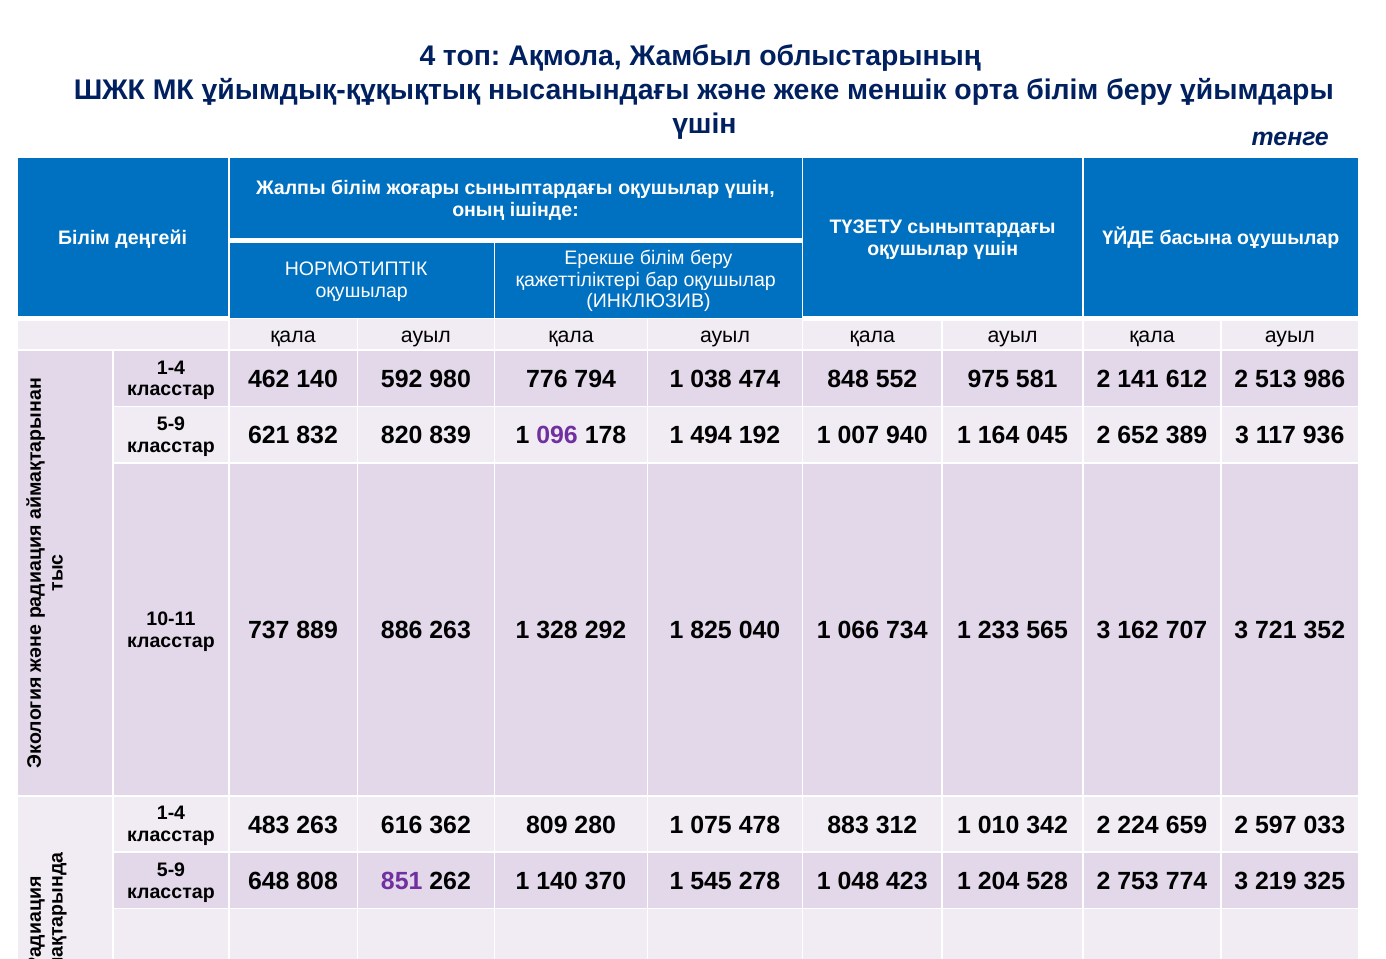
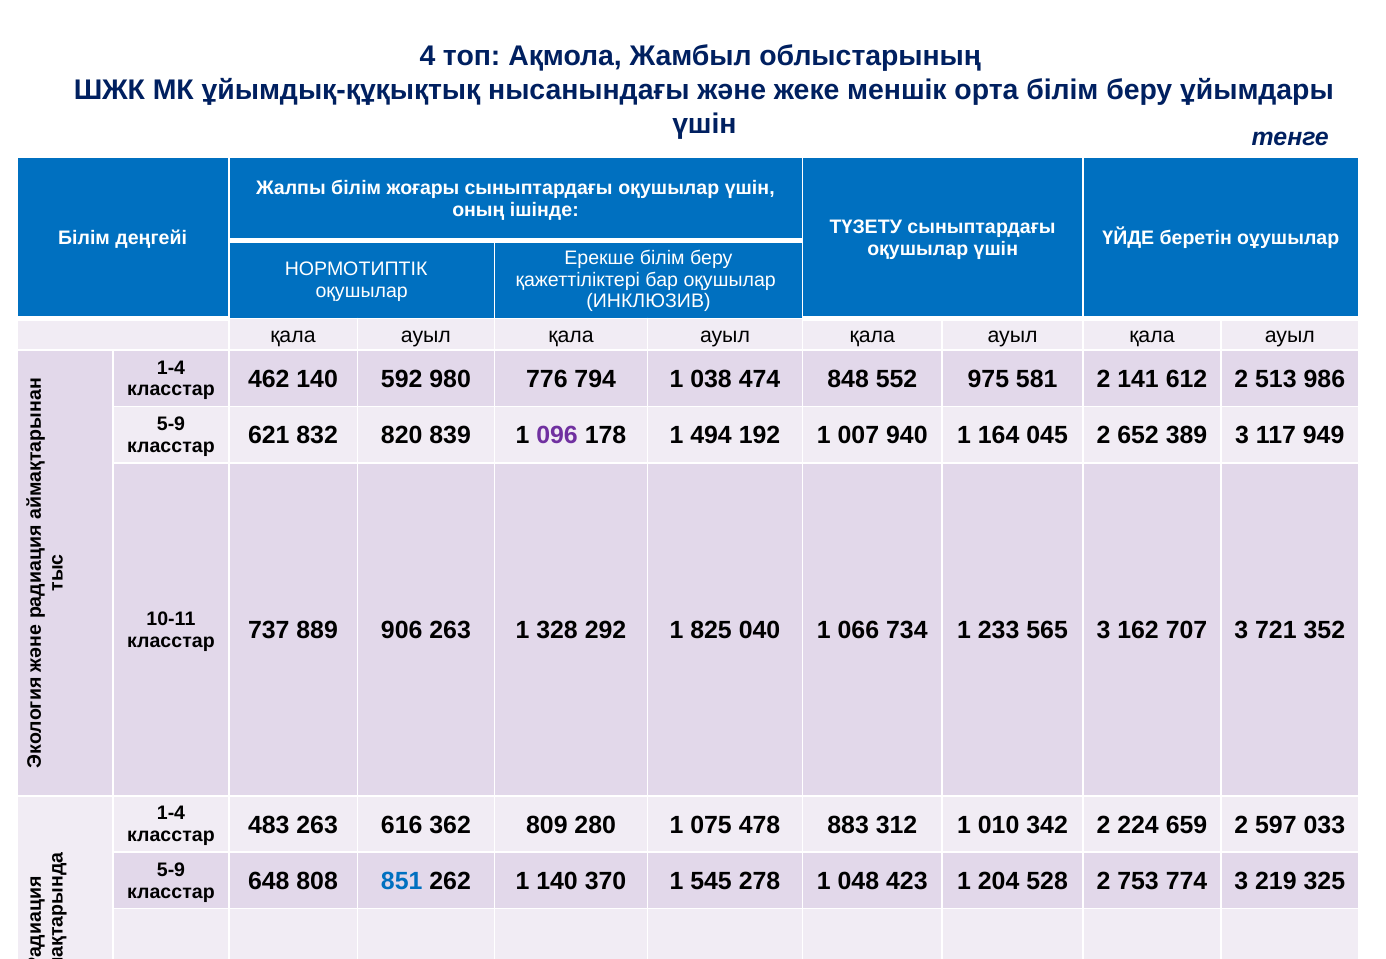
басына: басына -> беретін (1196, 238)
936: 936 -> 949 (1324, 436)
889 886: 886 -> 906 (402, 631)
851 colour: purple -> blue (402, 882)
